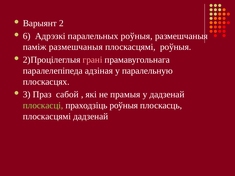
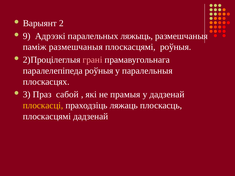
6: 6 -> 9 (27, 36)
паралельных роўныя: роўныя -> ляжыць (137, 36)
паралелепіпеда адзіная: адзіная -> роўныя (99, 71)
паралельную: паралельную -> паралельныя (147, 71)
плоскасці colour: light green -> yellow (43, 106)
праходзіць роўныя: роўныя -> ляжаць (124, 106)
